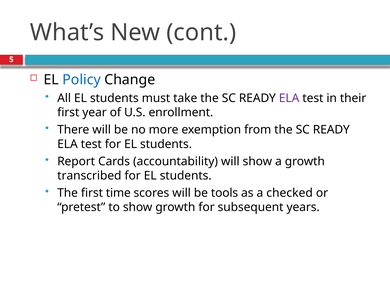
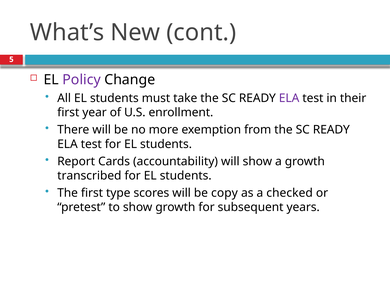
Policy colour: blue -> purple (82, 80)
time: time -> type (118, 193)
tools: tools -> copy (224, 193)
